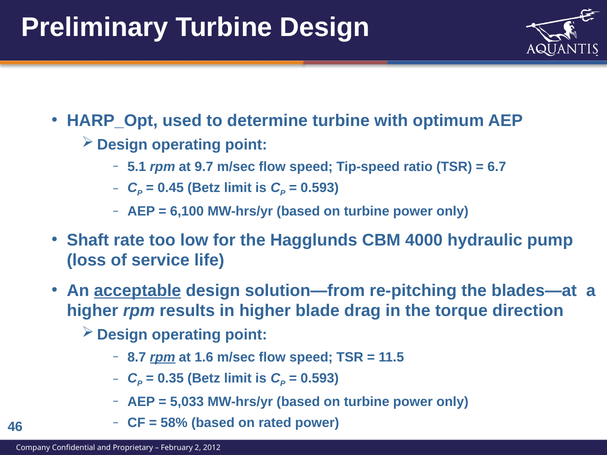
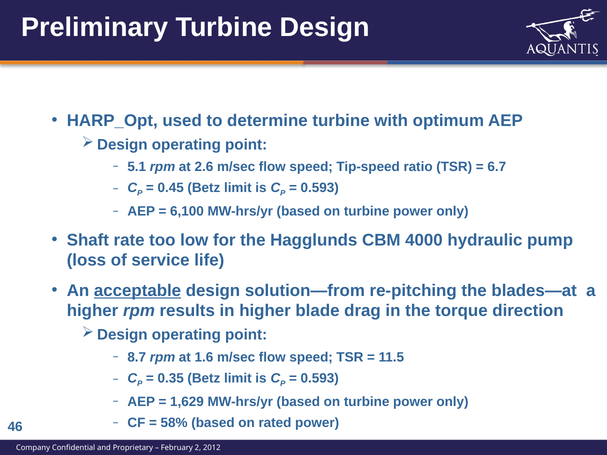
9.7: 9.7 -> 2.6 (204, 167)
rpm underline: present -> none (163, 357)
5,033: 5,033 -> 1,629 (187, 402)
